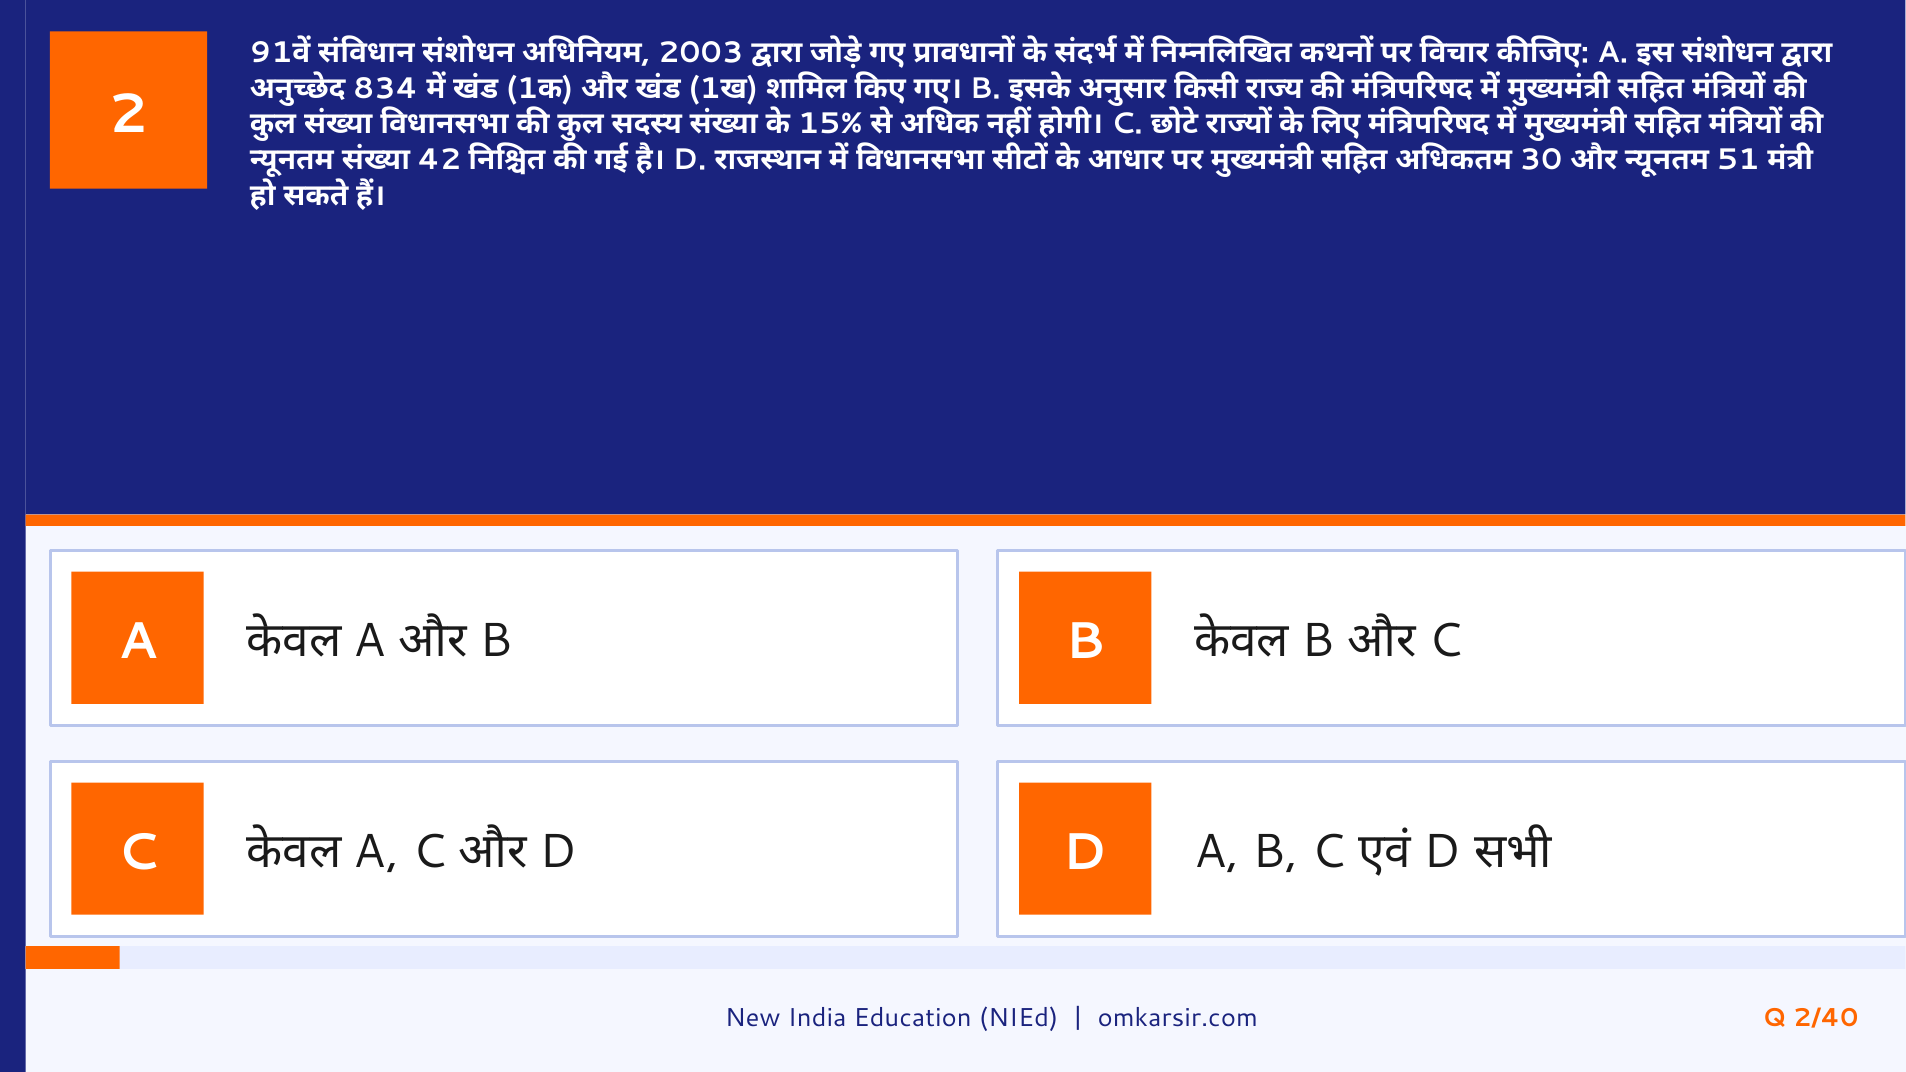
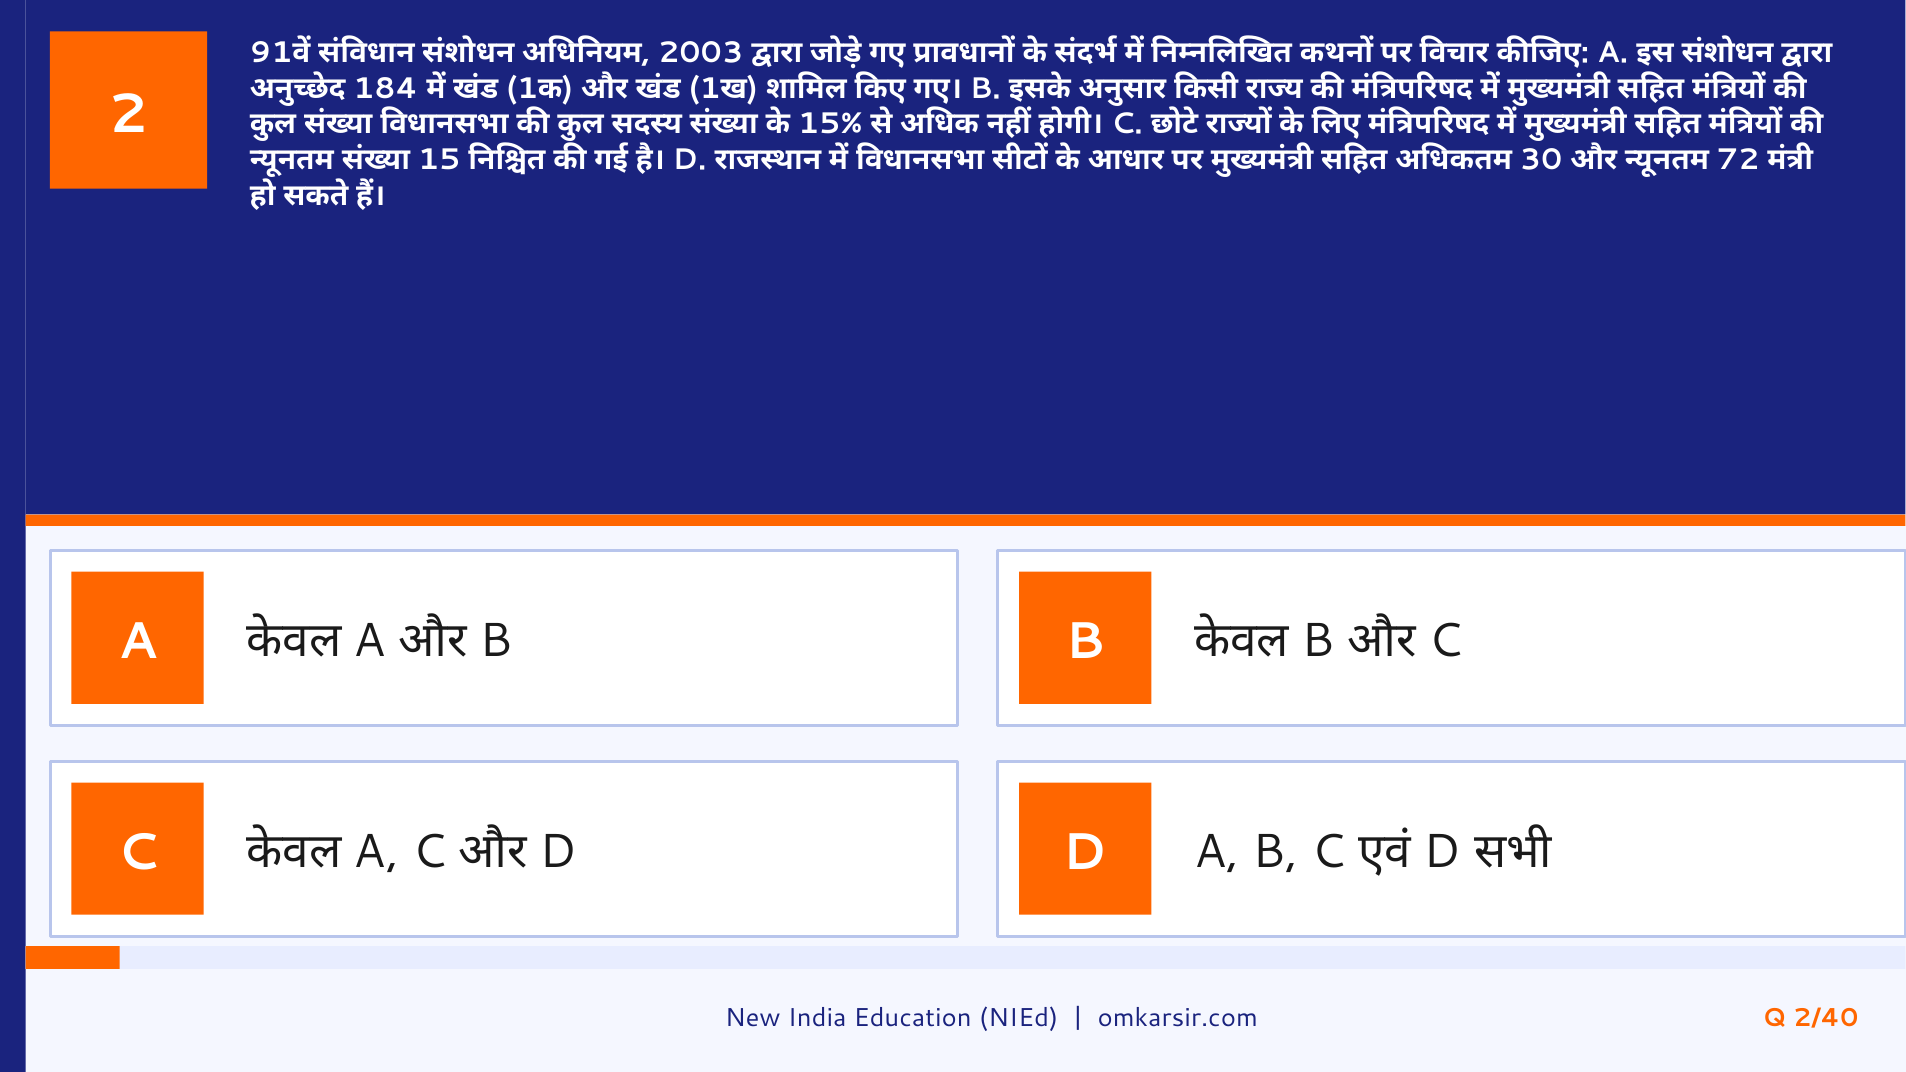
834: 834 -> 184 (386, 88)
42: 42 -> 15 (439, 160)
51: 51 -> 72 (1738, 160)
